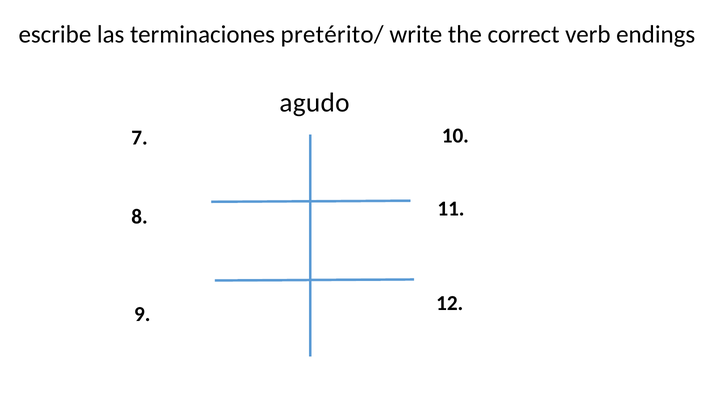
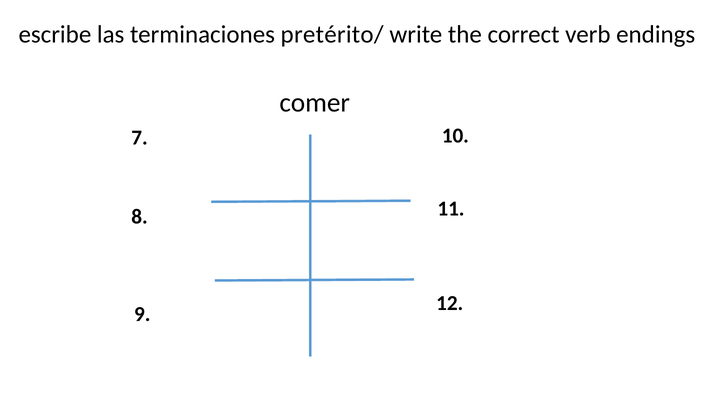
agudo: agudo -> comer (315, 102)
